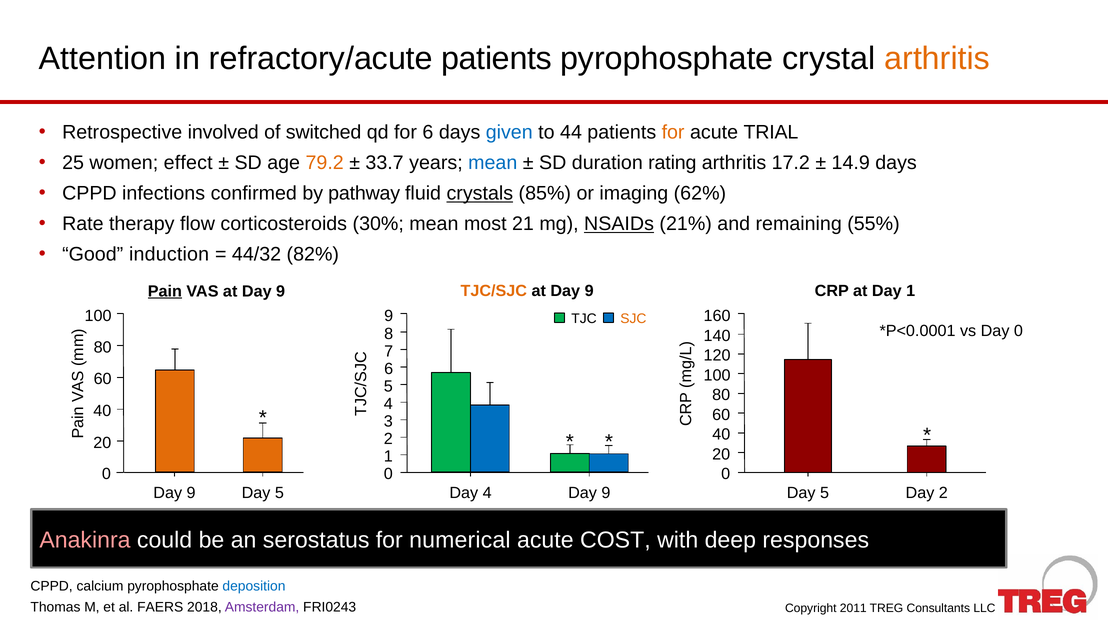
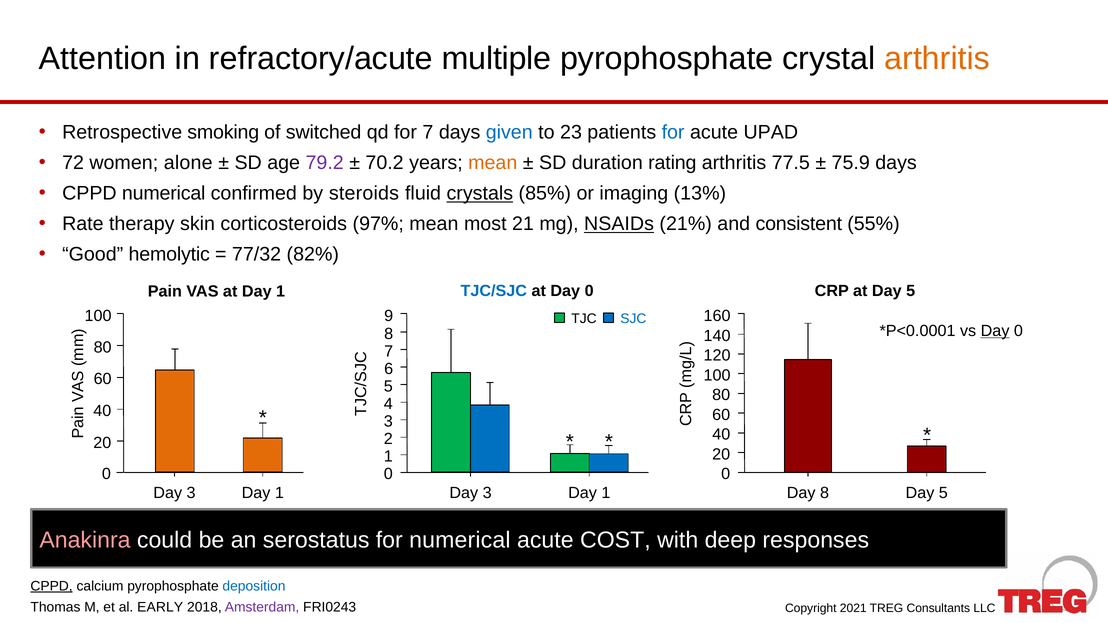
refractory/acute patients: patients -> multiple (497, 59)
involved: involved -> smoking (223, 133)
for 6: 6 -> 7 (428, 133)
44: 44 -> 23 (571, 133)
for colour: orange -> blue (673, 133)
TRIAL: TRIAL -> UPAD (771, 133)
25: 25 -> 72 (73, 163)
effect: effect -> alone (188, 163)
79.2 colour: orange -> purple (325, 163)
33.7: 33.7 -> 70.2 (385, 163)
mean colour: blue -> orange (493, 163)
17.2: 17.2 -> 77.5 (791, 163)
14.9: 14.9 -> 75.9 (851, 163)
CPPD infections: infections -> numerical (164, 194)
pathway: pathway -> steroids (364, 194)
62%: 62% -> 13% (700, 194)
flow: flow -> skin (198, 224)
30%: 30% -> 97% (378, 224)
remaining: remaining -> consistent (799, 224)
induction: induction -> hemolytic (169, 255)
44/32: 44/32 -> 77/32 (257, 255)
TJC/SJC colour: orange -> blue (494, 291)
9: 9 -> 0 (589, 291)
at Day 1: 1 -> 5 (911, 291)
Pain underline: present -> none (165, 291)
VAS at Day 9: 9 -> 1 (281, 291)
SJC colour: orange -> blue (633, 319)
Day underline: none -> present (995, 331)
9: 9 -> 3 (191, 493)
5: 5 -> 1 (279, 493)
4: 4 -> 3 (487, 493)
9: 9 -> 1 (606, 493)
5: 5 -> 8 (825, 493)
2: 2 -> 5 (943, 493)
CPPD underline: none -> present (52, 586)
FAERS: FAERS -> EARLY (160, 608)
2011: 2011 -> 2021 (853, 609)
